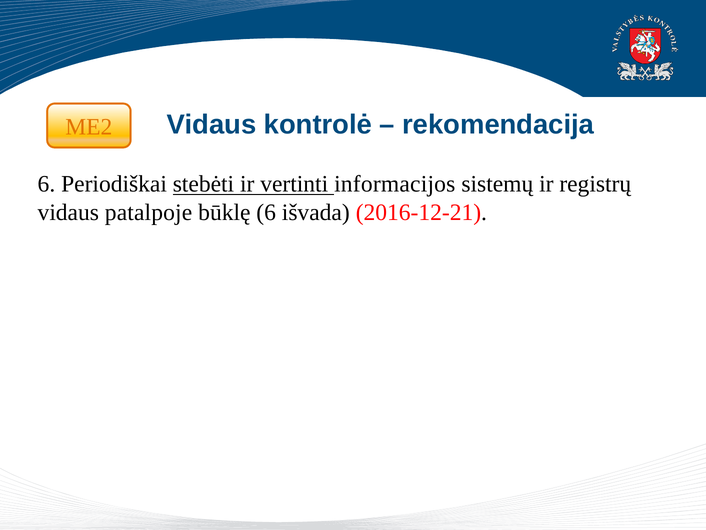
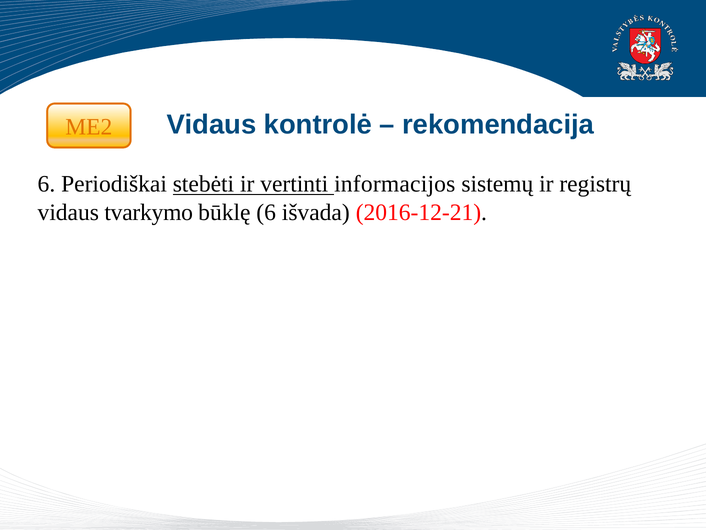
patalpoje: patalpoje -> tvarkymo (149, 212)
